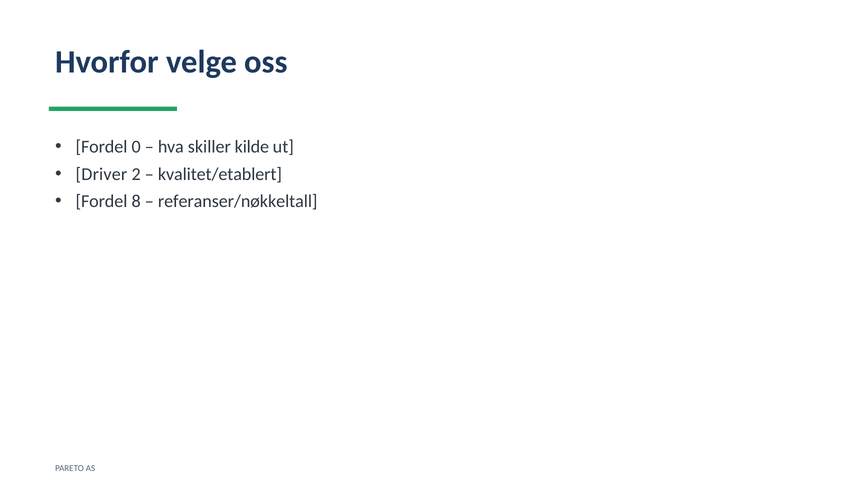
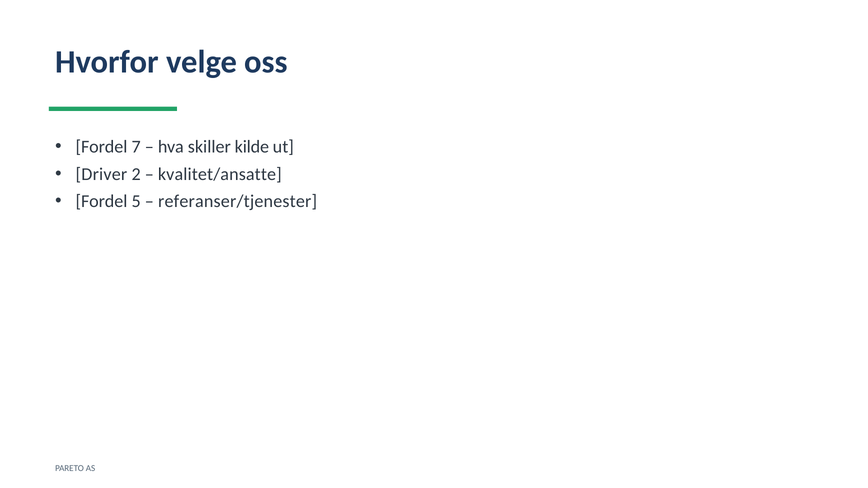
0: 0 -> 7 (136, 147)
kvalitet/etablert: kvalitet/etablert -> kvalitet/ansatte (220, 174)
8: 8 -> 5 (136, 201)
referanser/nøkkeltall: referanser/nøkkeltall -> referanser/tjenester (238, 201)
